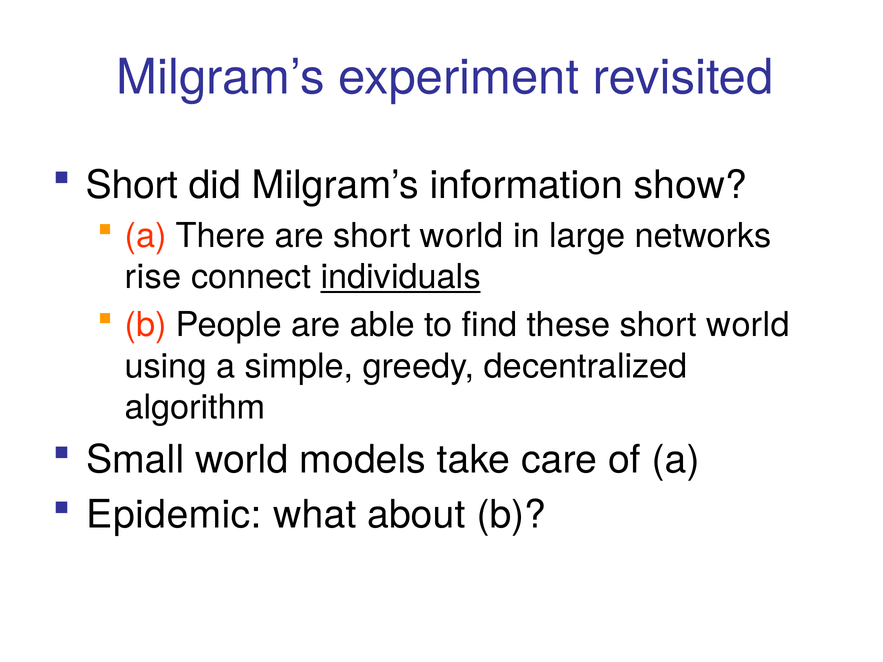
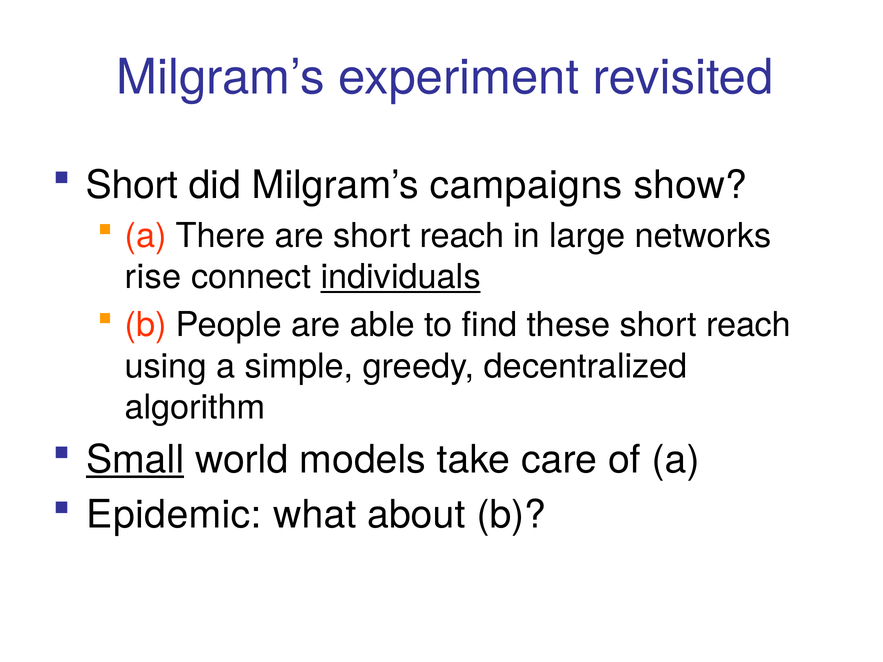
information: information -> campaigns (526, 185)
are short world: world -> reach (462, 236)
these short world: world -> reach (748, 325)
Small underline: none -> present (135, 460)
